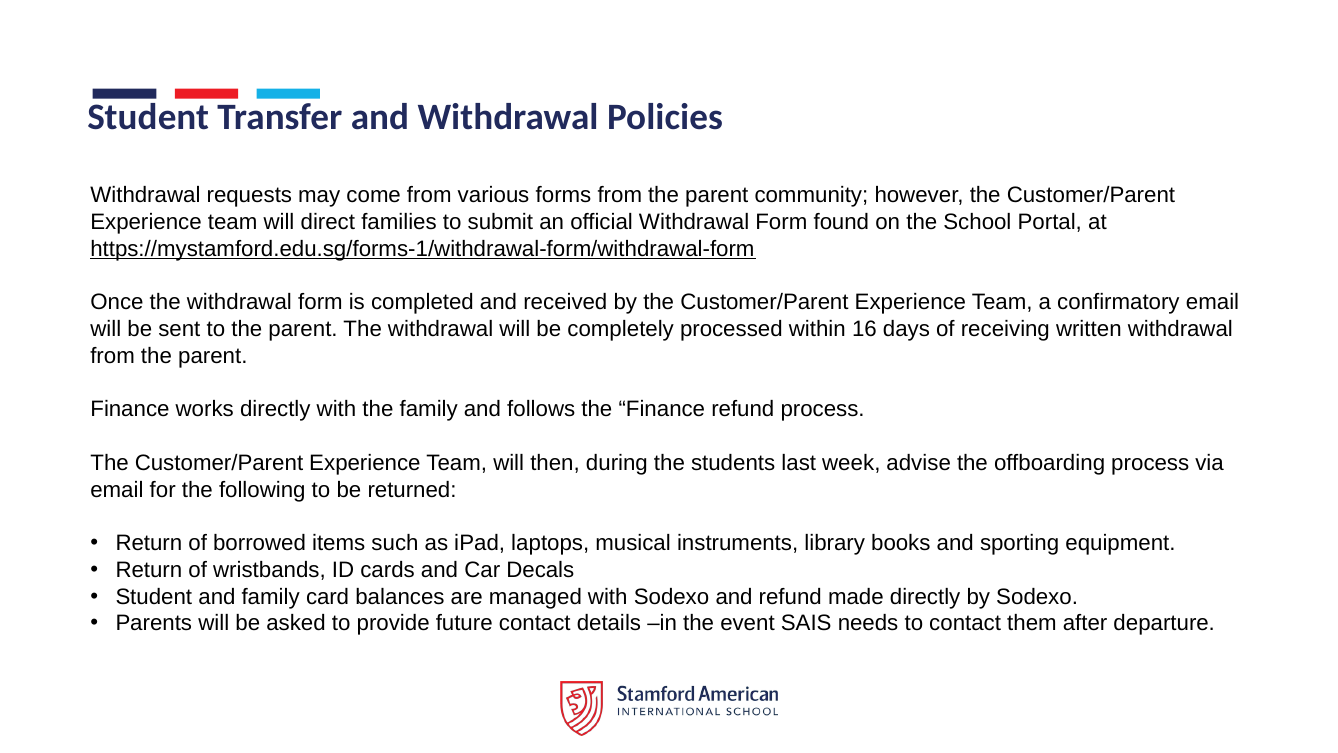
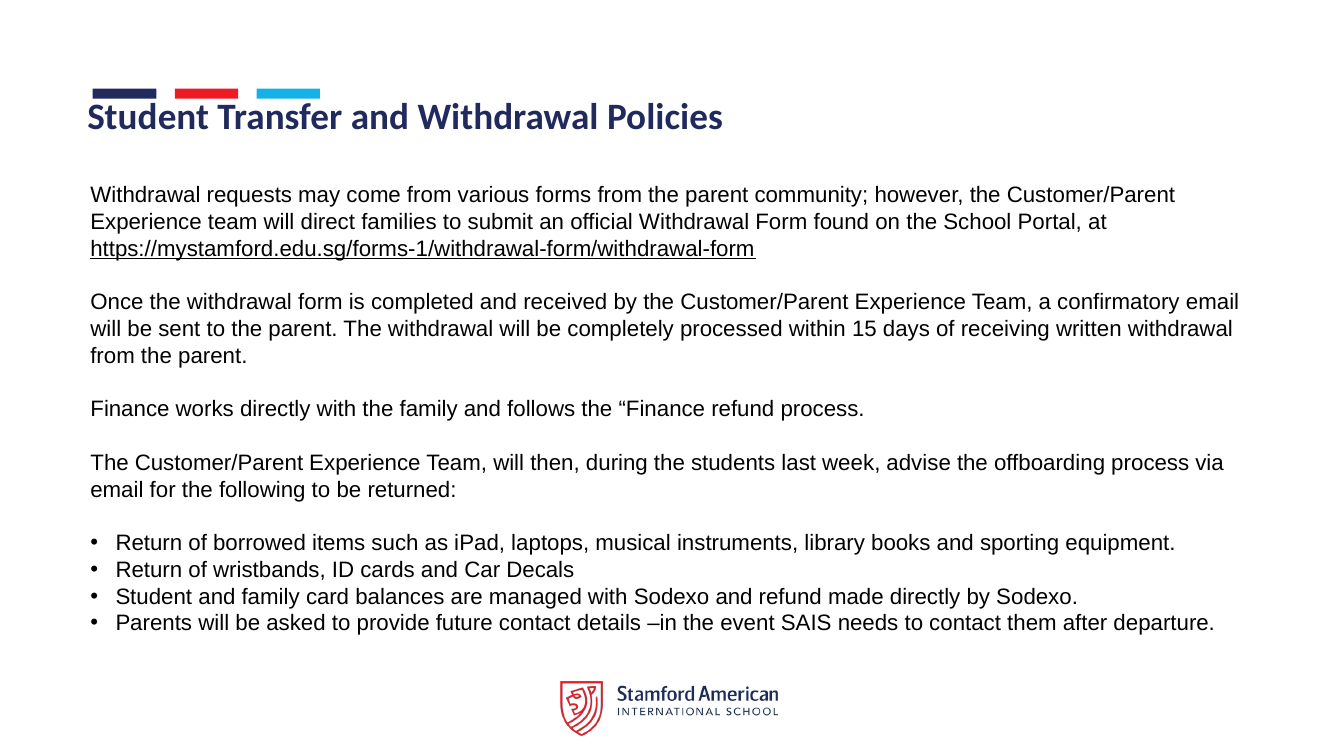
16: 16 -> 15 (864, 329)
